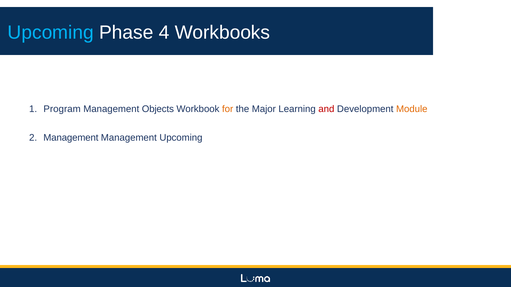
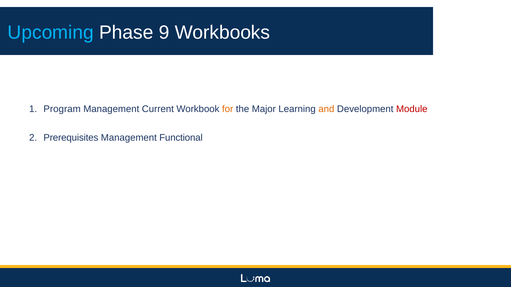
4: 4 -> 9 (164, 33)
Objects: Objects -> Current (158, 109)
and colour: red -> orange (326, 109)
Module colour: orange -> red (412, 109)
2 Management: Management -> Prerequisites (71, 138)
Management Upcoming: Upcoming -> Functional (181, 138)
